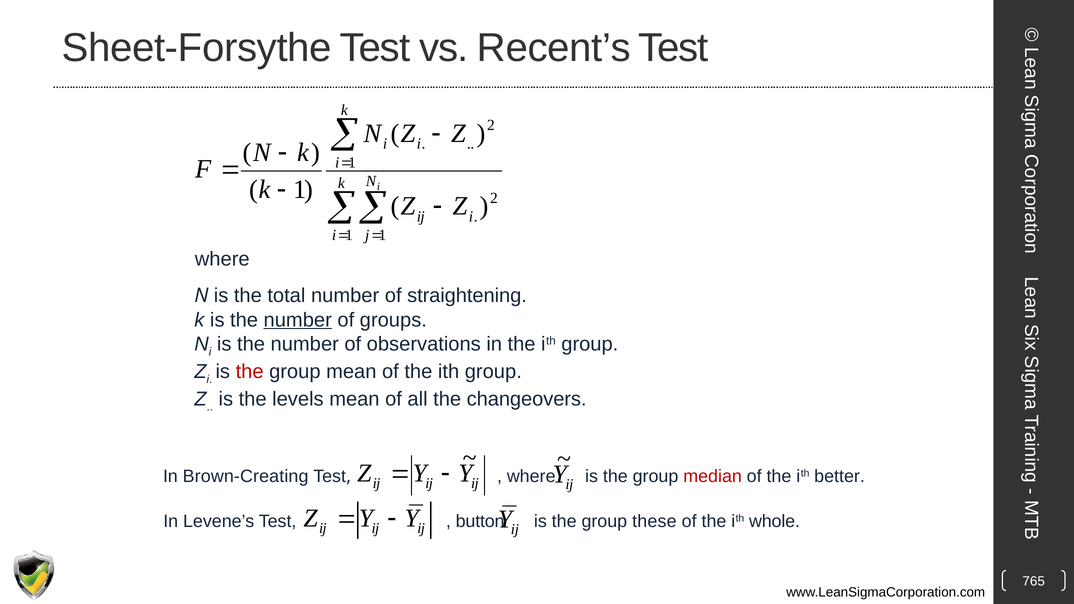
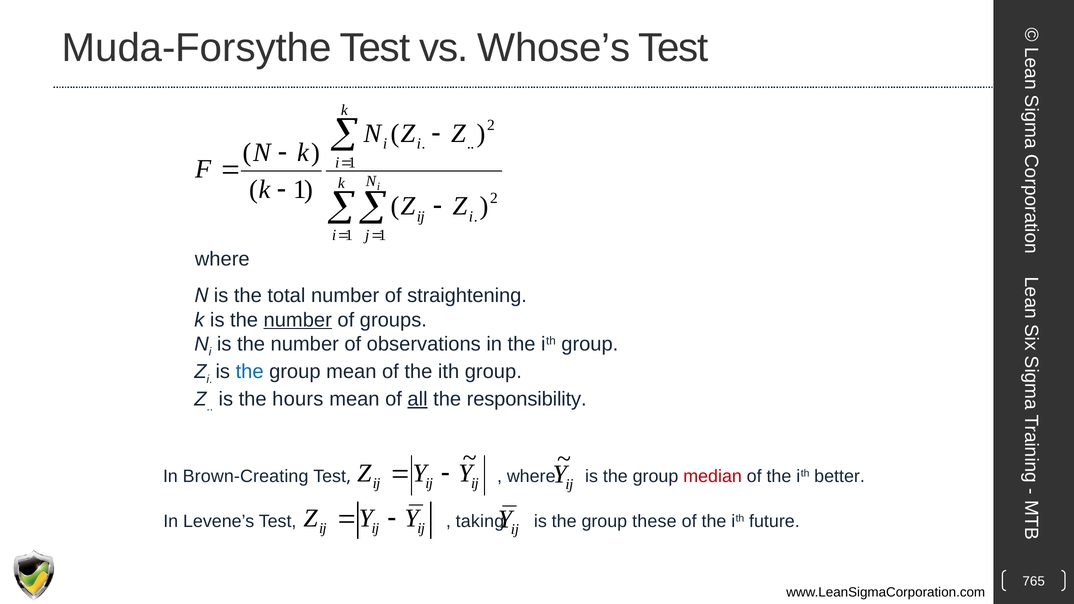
Sheet-Forsythe: Sheet-Forsythe -> Muda-Forsythe (197, 48)
Recent’s: Recent’s -> Whose’s (554, 48)
the colour: red -> blue (250, 372)
levels: levels -> hours (298, 399)
all underline: none -> present (418, 399)
changeovers: changeovers -> responsibility (527, 399)
button: button -> taking (480, 521)
whole: whole -> future (774, 521)
